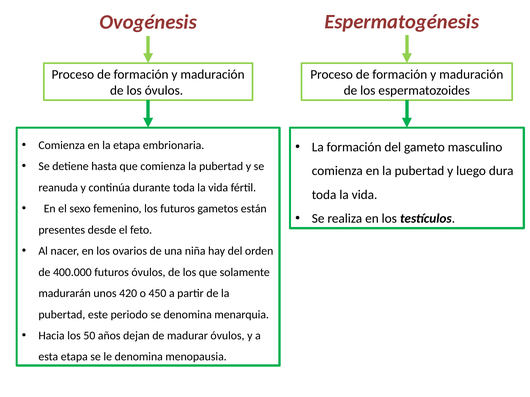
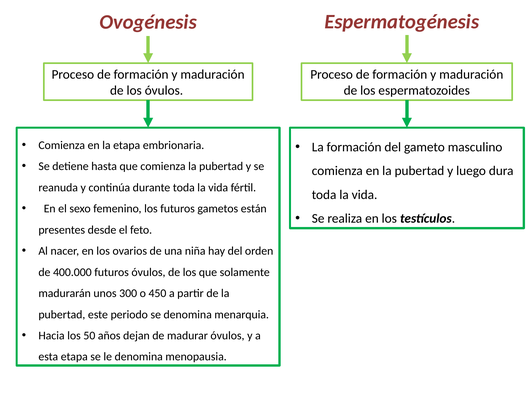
420: 420 -> 300 (128, 294)
